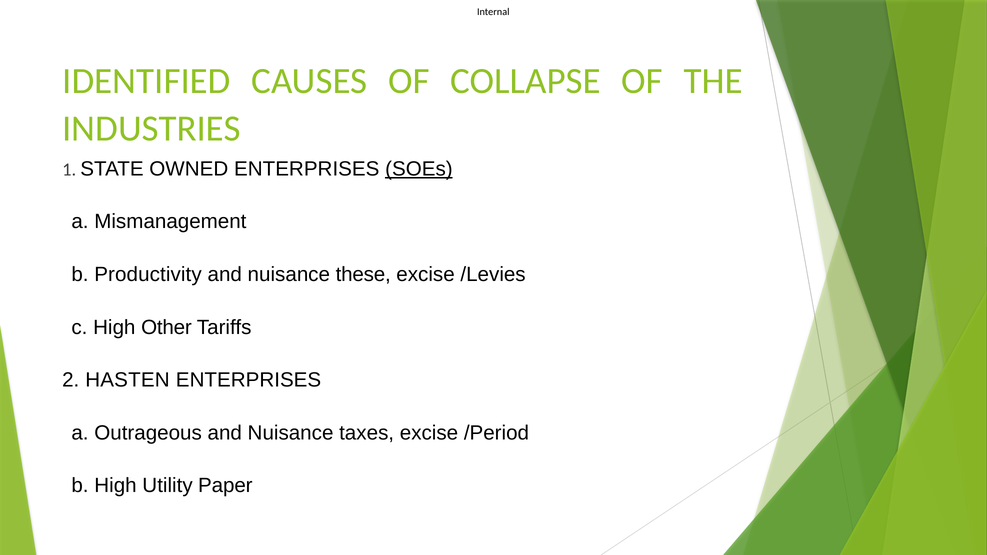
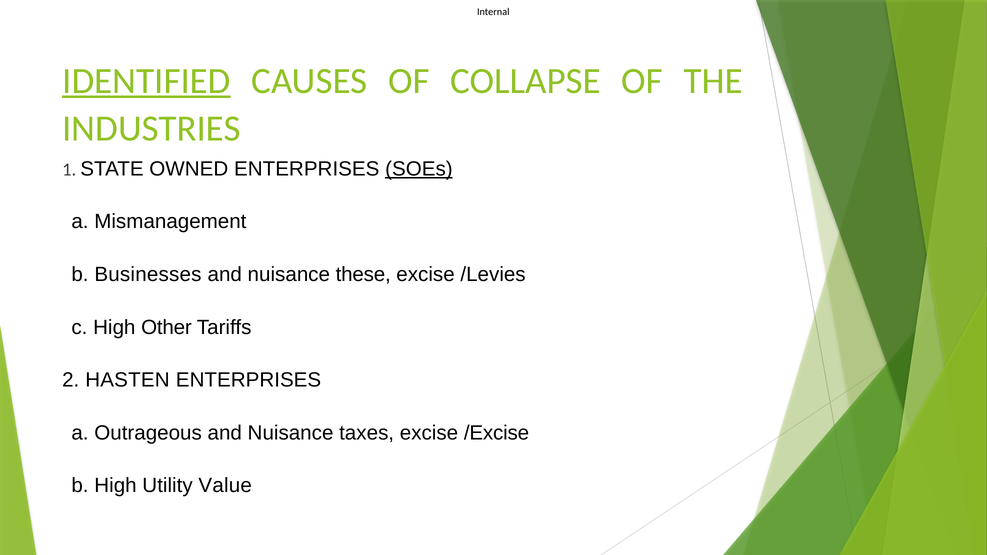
IDENTIFIED underline: none -> present (146, 81)
Productivity: Productivity -> Businesses (148, 275)
/Period: /Period -> /Excise (497, 433)
Paper: Paper -> Value (225, 486)
